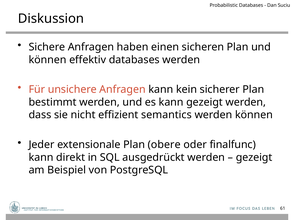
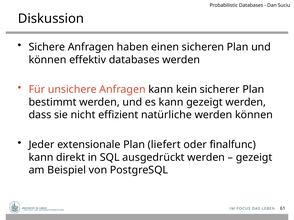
semantics: semantics -> natürliche (166, 115)
obere: obere -> liefert (164, 145)
